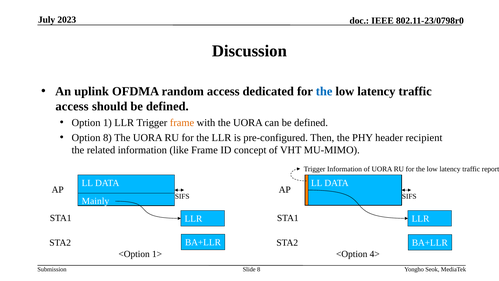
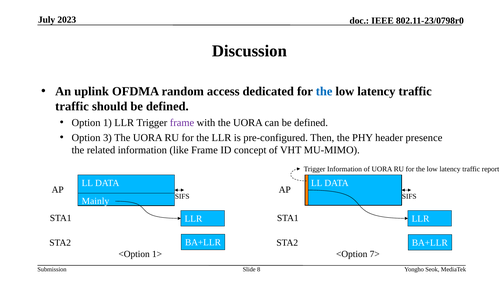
access: access -> traffic (72, 106)
frame colour: orange -> purple (182, 122)
Option 8: 8 -> 3 (107, 138)
recipient: recipient -> presence (424, 138)
4>: 4> -> 7> (375, 254)
